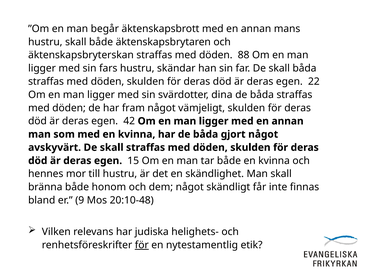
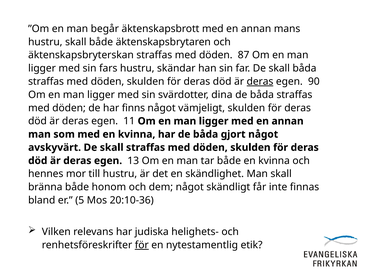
88: 88 -> 87 (244, 55)
deras underline: none -> present (260, 81)
22: 22 -> 90 (314, 81)
fram: fram -> finns (133, 108)
42: 42 -> 11 (129, 121)
15: 15 -> 13 (133, 160)
9: 9 -> 5 (80, 200)
20:10-48: 20:10-48 -> 20:10-36 (132, 200)
